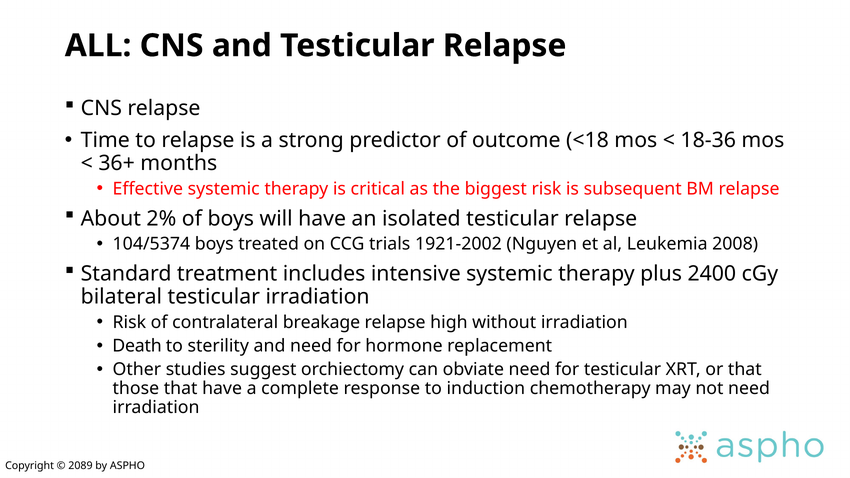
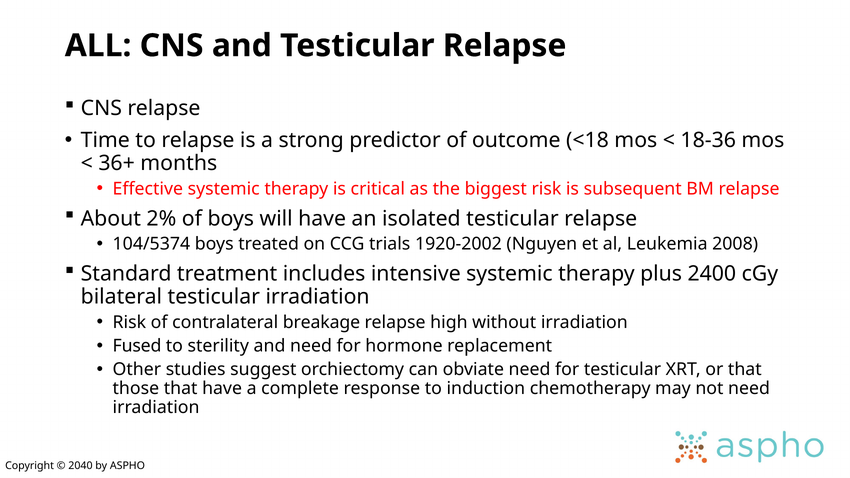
1921-2002: 1921-2002 -> 1920-2002 (458, 244)
Death: Death -> Fused (137, 346)
2089: 2089 -> 2040 (80, 466)
